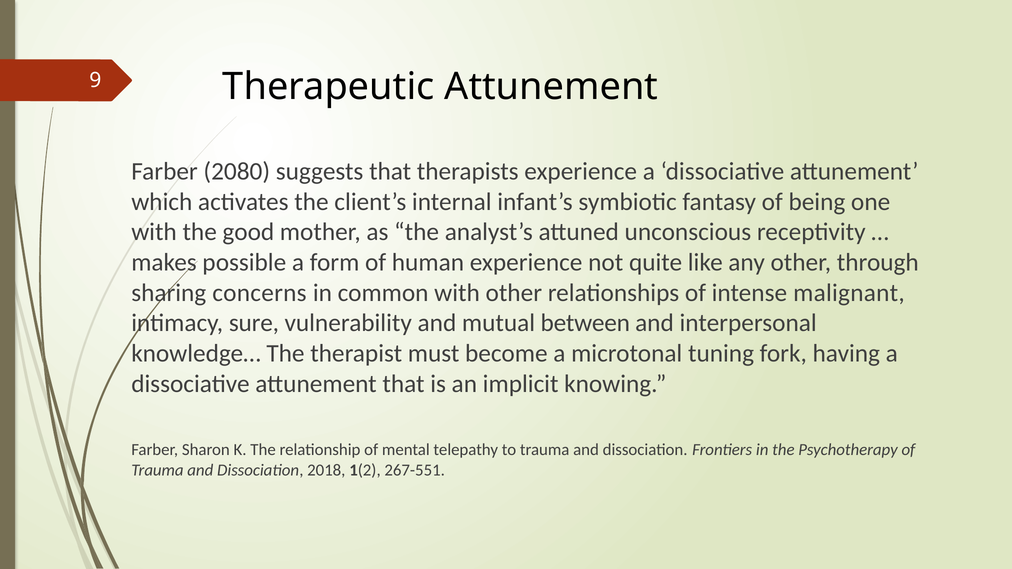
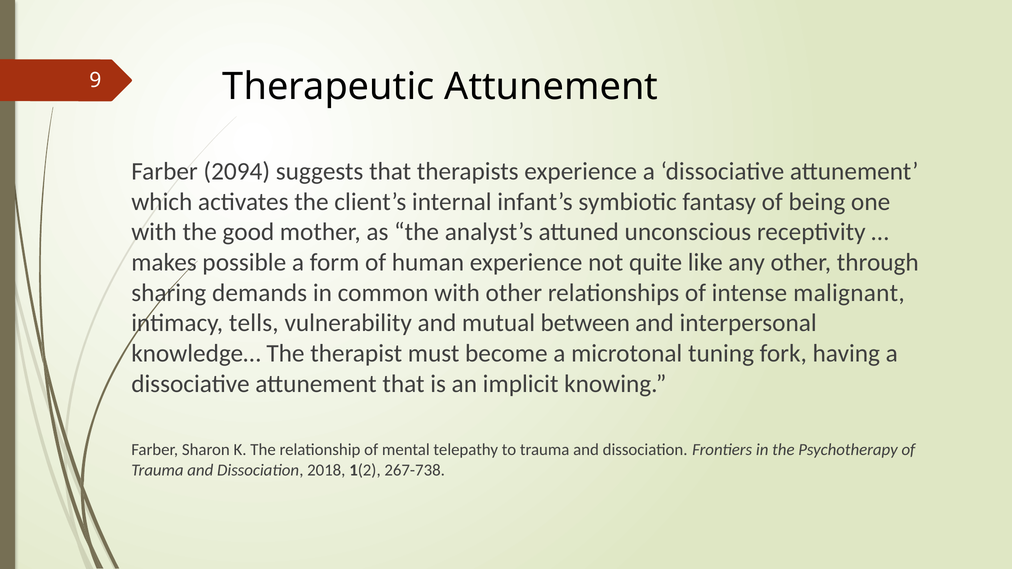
2080: 2080 -> 2094 (237, 171)
concerns: concerns -> demands (260, 293)
sure: sure -> tells (254, 323)
267-551: 267-551 -> 267-738 (415, 470)
